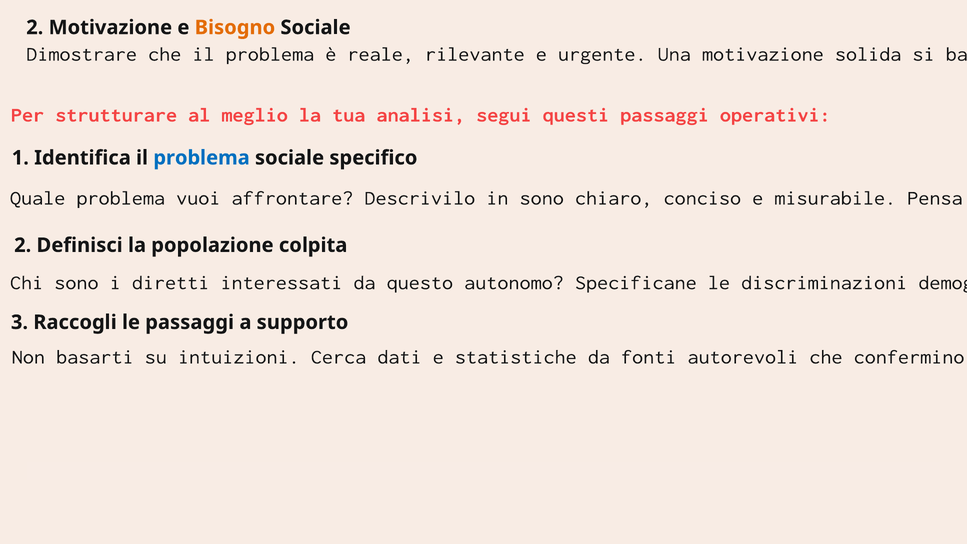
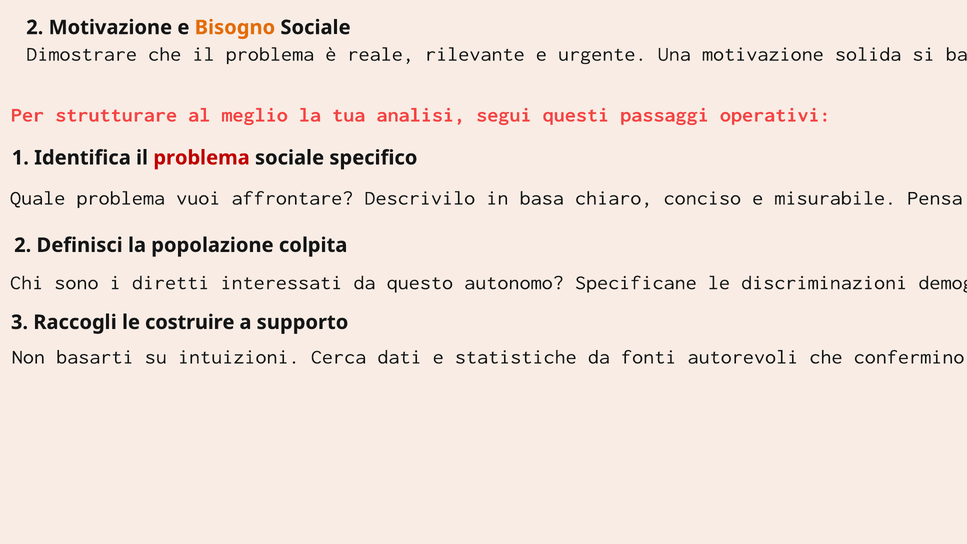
problema colour: blue -> red (202, 158)
in sono: sono -> basa (542, 198)
le passaggi: passaggi -> costruire (190, 322)
